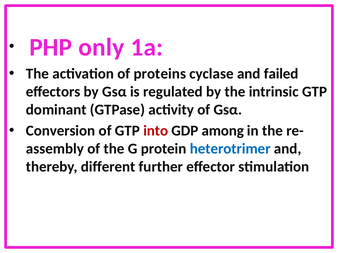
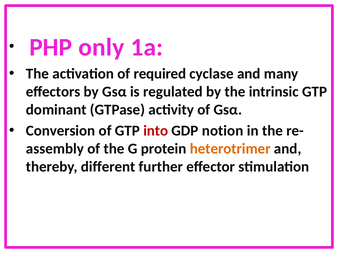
proteins: proteins -> required (160, 74)
failed: failed -> many (281, 74)
among: among -> notion (223, 131)
heterotrimer colour: blue -> orange (230, 149)
